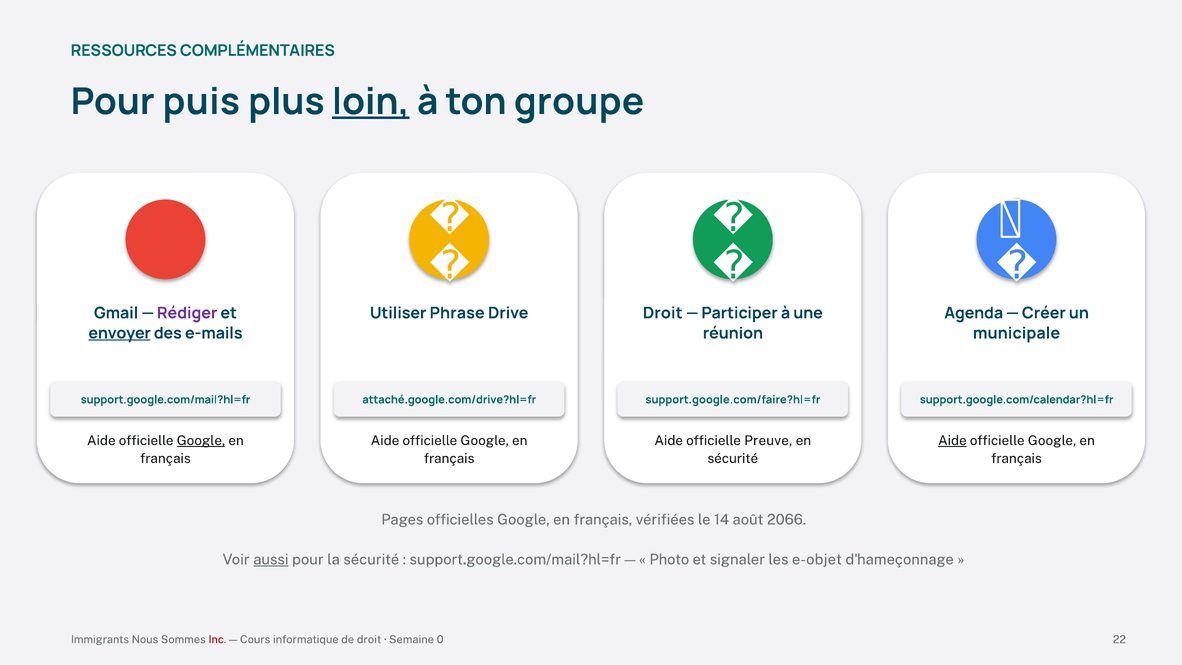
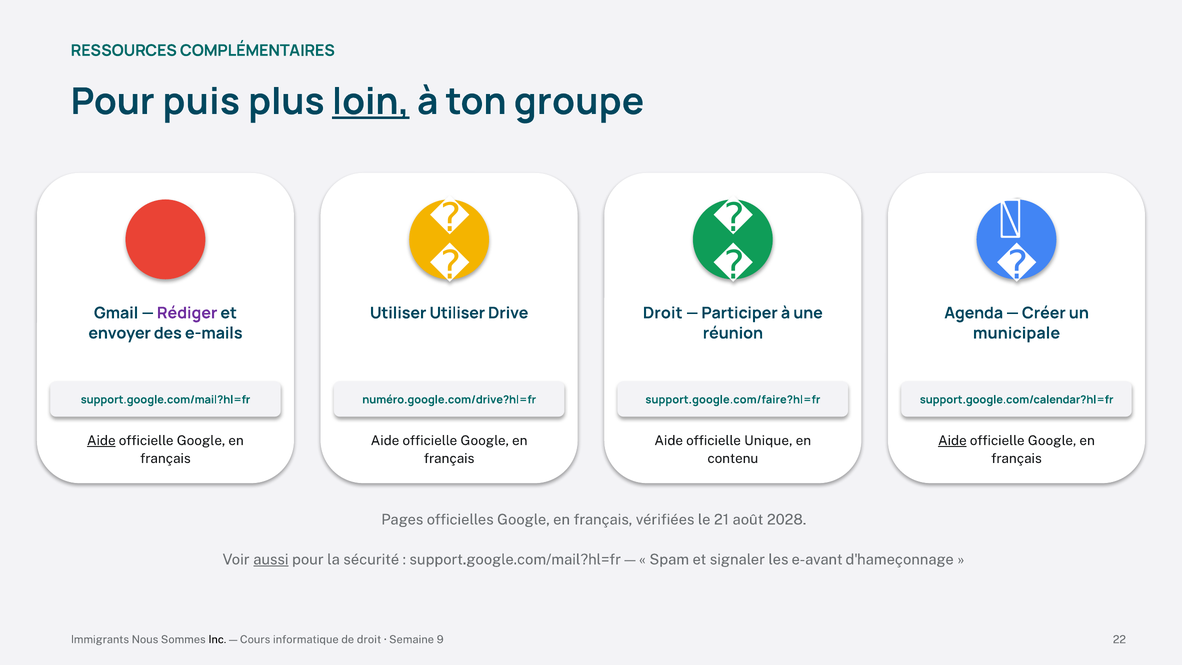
Utiliser Phrase: Phrase -> Utiliser (457, 313)
envoyer underline: present -> none (120, 333)
attaché.google.com/drive?hl=fr: attaché.google.com/drive?hl=fr -> numéro.google.com/drive?hl=fr (449, 400)
Aide underline: none -> present (101, 441)
Google underline: present -> none (201, 441)
Preuve: Preuve -> Unique (768, 441)
sécurité: sécurité -> contenu (733, 458)
14: 14 -> 21 (721, 520)
2066: 2066 -> 2028 (787, 520)
Photo: Photo -> Spam (669, 559)
e-objet: e-objet -> e-avant (817, 559)
Inc colour: red -> black (217, 639)
0: 0 -> 9 (440, 639)
